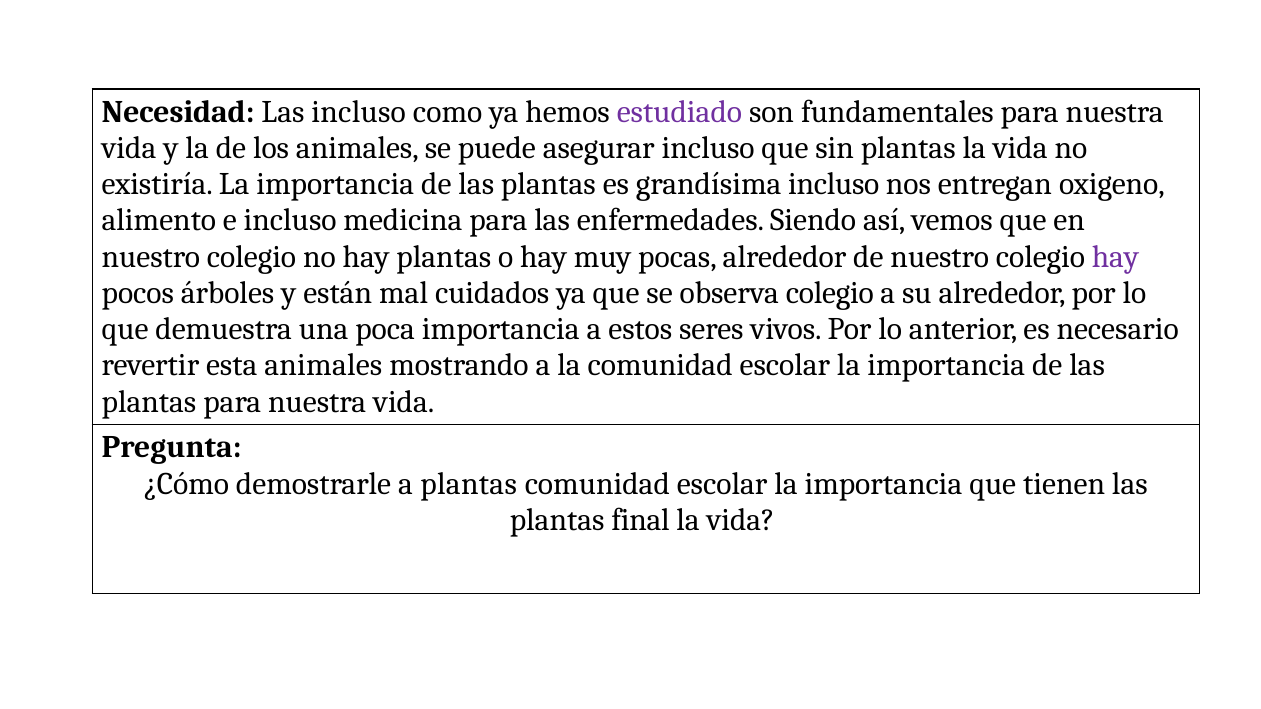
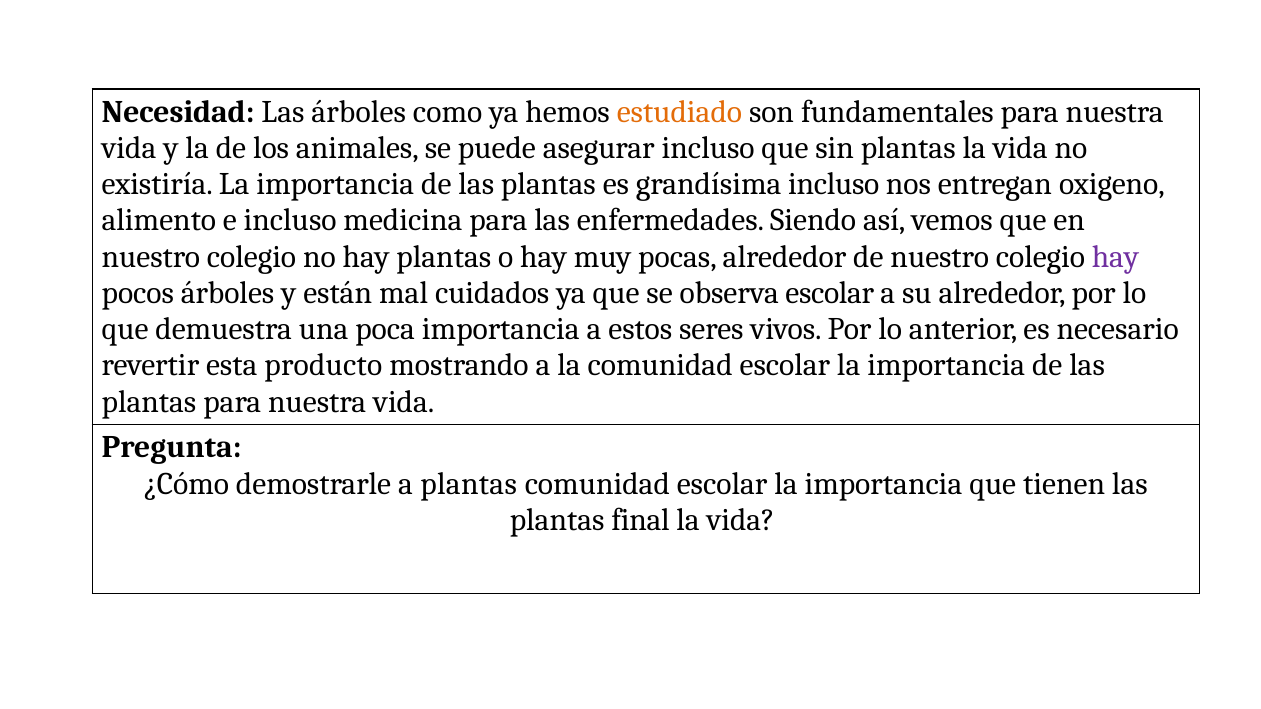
Las incluso: incluso -> árboles (359, 112)
estudiado colour: purple -> orange (679, 112)
observa colegio: colegio -> escolar (830, 293)
esta animales: animales -> producto (323, 366)
